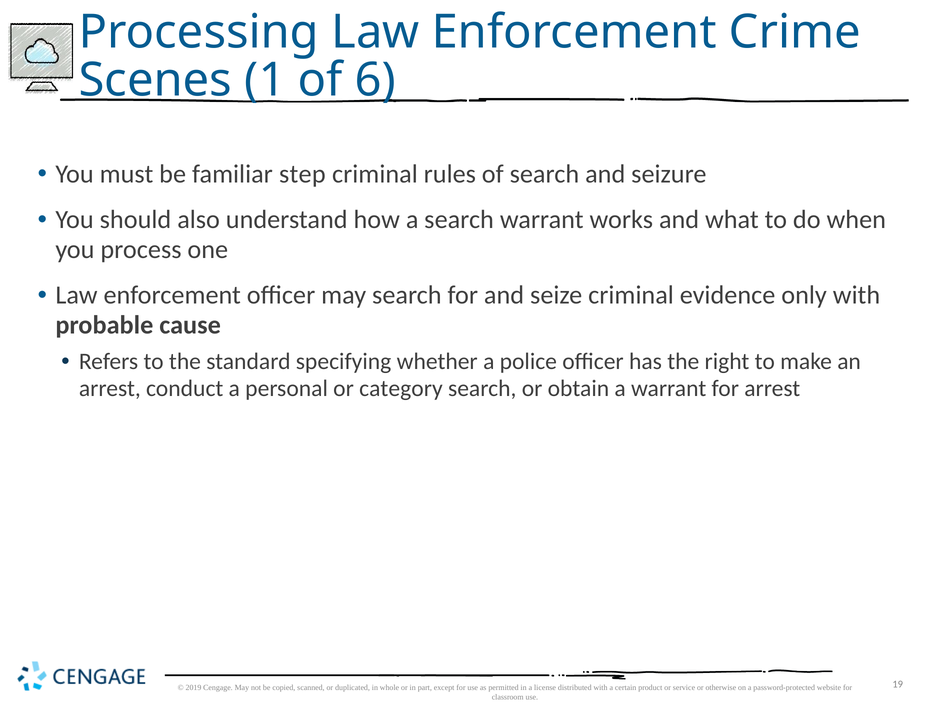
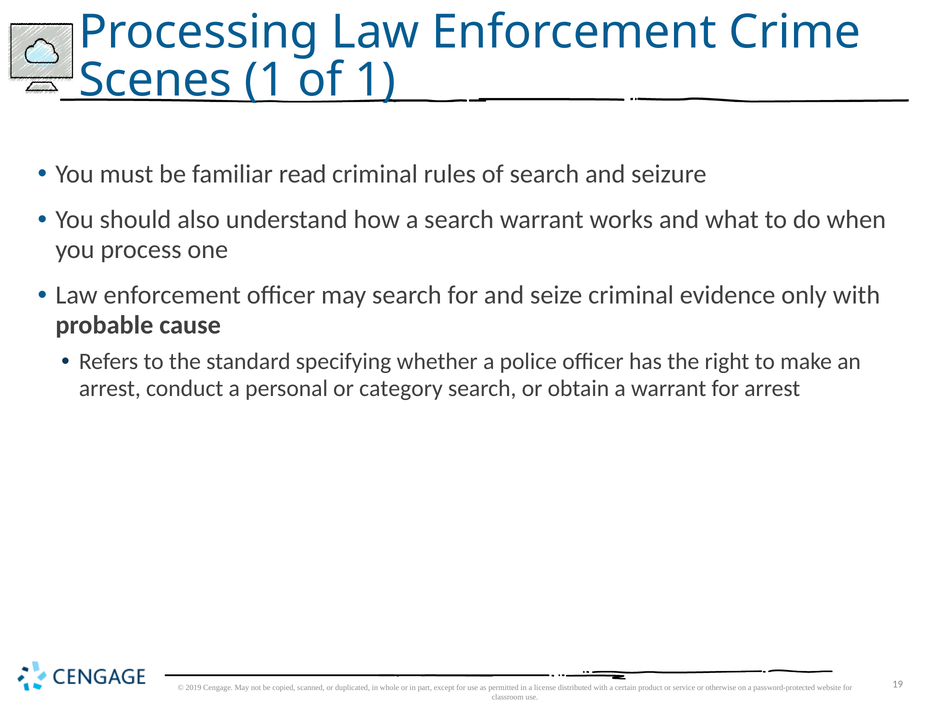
of 6: 6 -> 1 (375, 80)
step: step -> read (303, 174)
